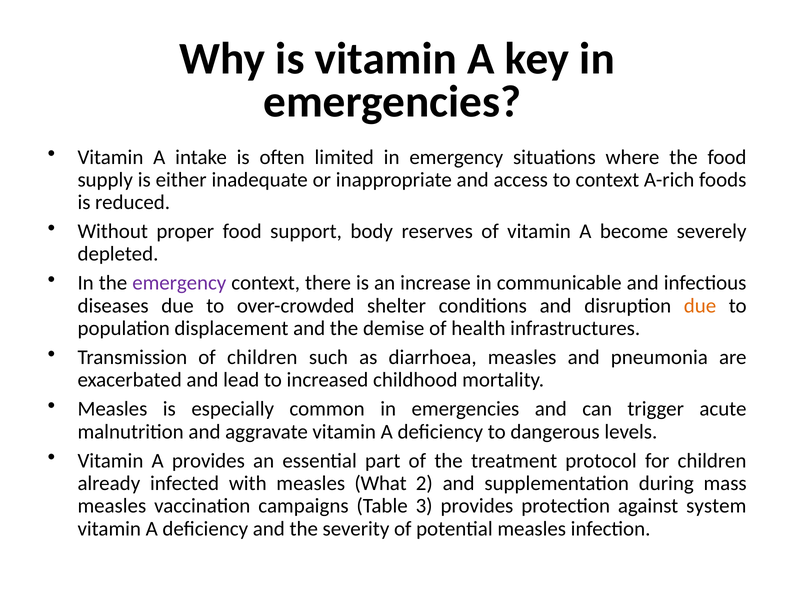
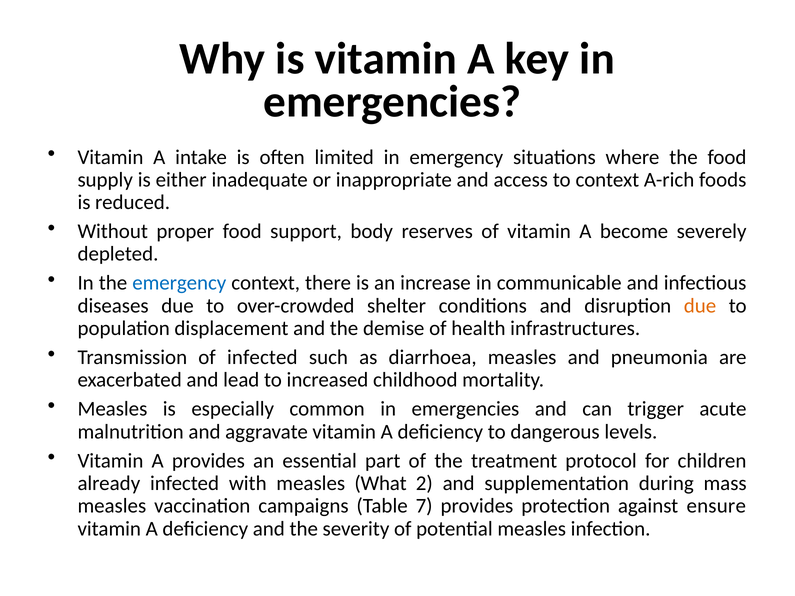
emergency colour: purple -> blue (179, 283)
of children: children -> infected (262, 357)
3: 3 -> 7 (424, 506)
system: system -> ensure (716, 506)
